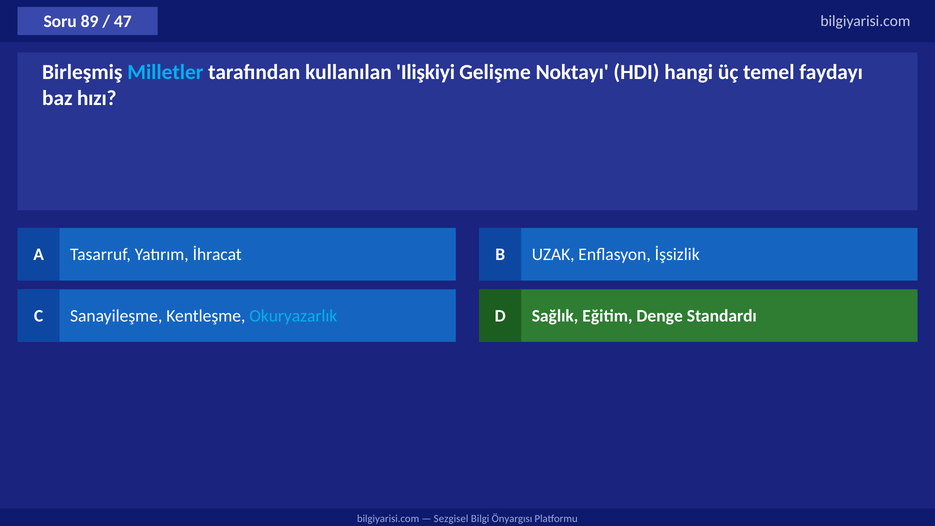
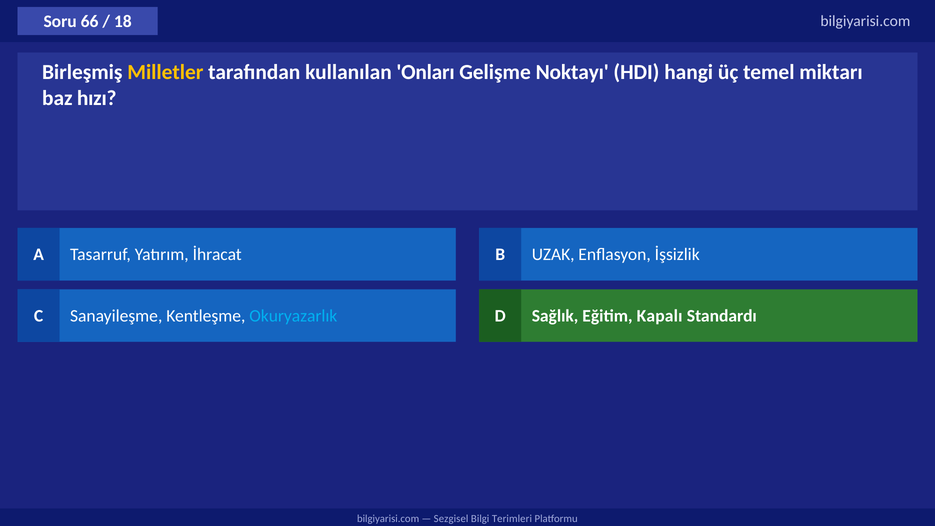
89: 89 -> 66 (90, 21)
47: 47 -> 18 (123, 21)
Milletler colour: light blue -> yellow (165, 72)
Ilişkiyi: Ilişkiyi -> Onları (426, 72)
faydayı: faydayı -> miktarı (831, 72)
Denge: Denge -> Kapalı (660, 316)
Önyargısı: Önyargısı -> Terimleri (512, 519)
